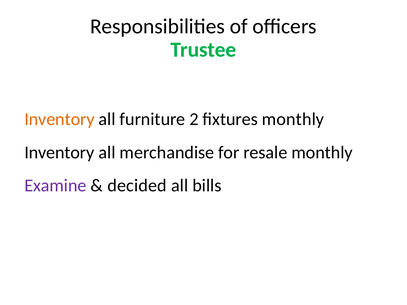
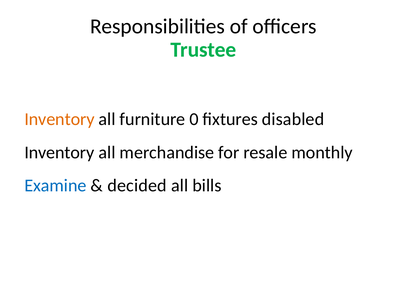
2: 2 -> 0 (194, 119)
fixtures monthly: monthly -> disabled (293, 119)
Examine colour: purple -> blue (55, 186)
